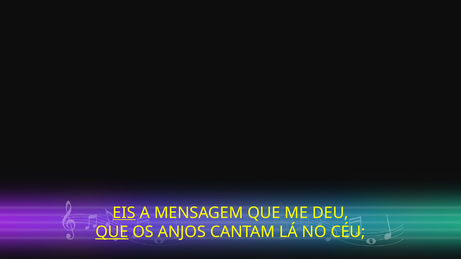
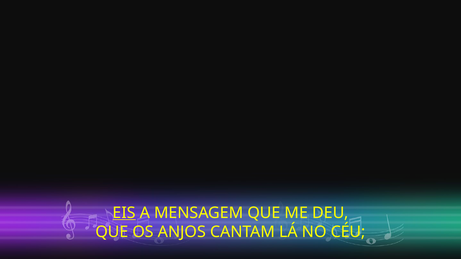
QUE underline: present -> none (112, 232)
